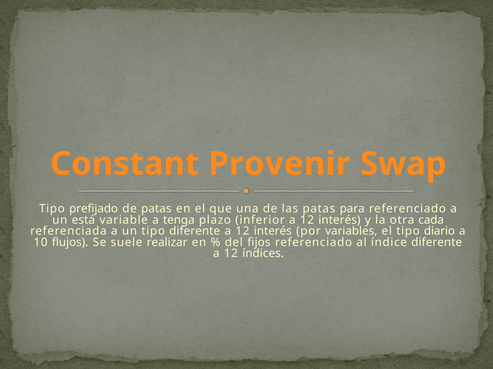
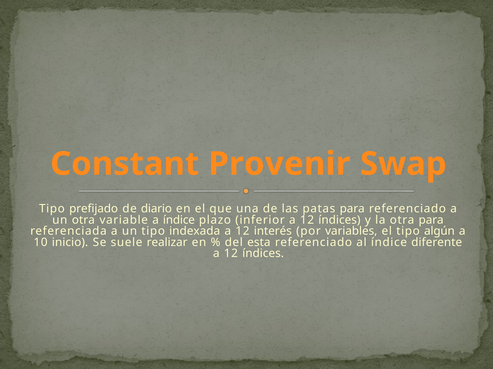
de patas: patas -> diario (156, 209)
un está: está -> otra (83, 220)
a tenga: tenga -> índice (179, 220)
inferior a 12 interés: interés -> índices (339, 220)
otra cada: cada -> para (431, 220)
tipo diferente: diferente -> indexada (195, 232)
diario: diario -> algún (439, 232)
flujos: flujos -> inicio (70, 243)
fijos: fijos -> esta (259, 243)
